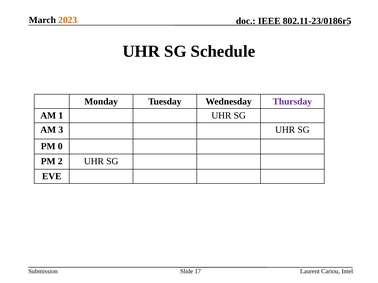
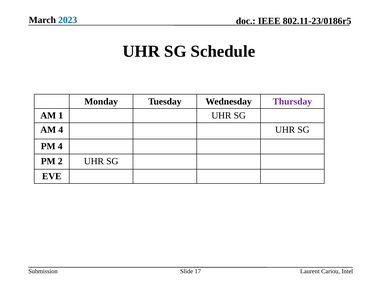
2023 colour: orange -> blue (68, 20)
AM 3: 3 -> 4 (61, 130)
PM 0: 0 -> 4 (60, 146)
